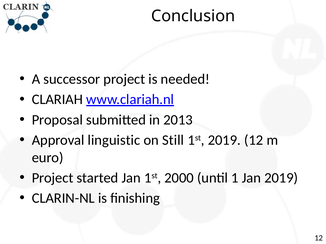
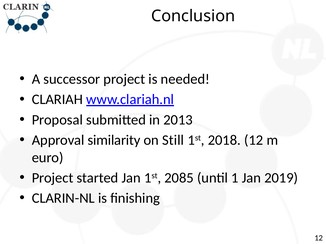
linguistic: linguistic -> similarity (114, 140)
1st 2019: 2019 -> 2018 (224, 140)
2000: 2000 -> 2085 (179, 178)
